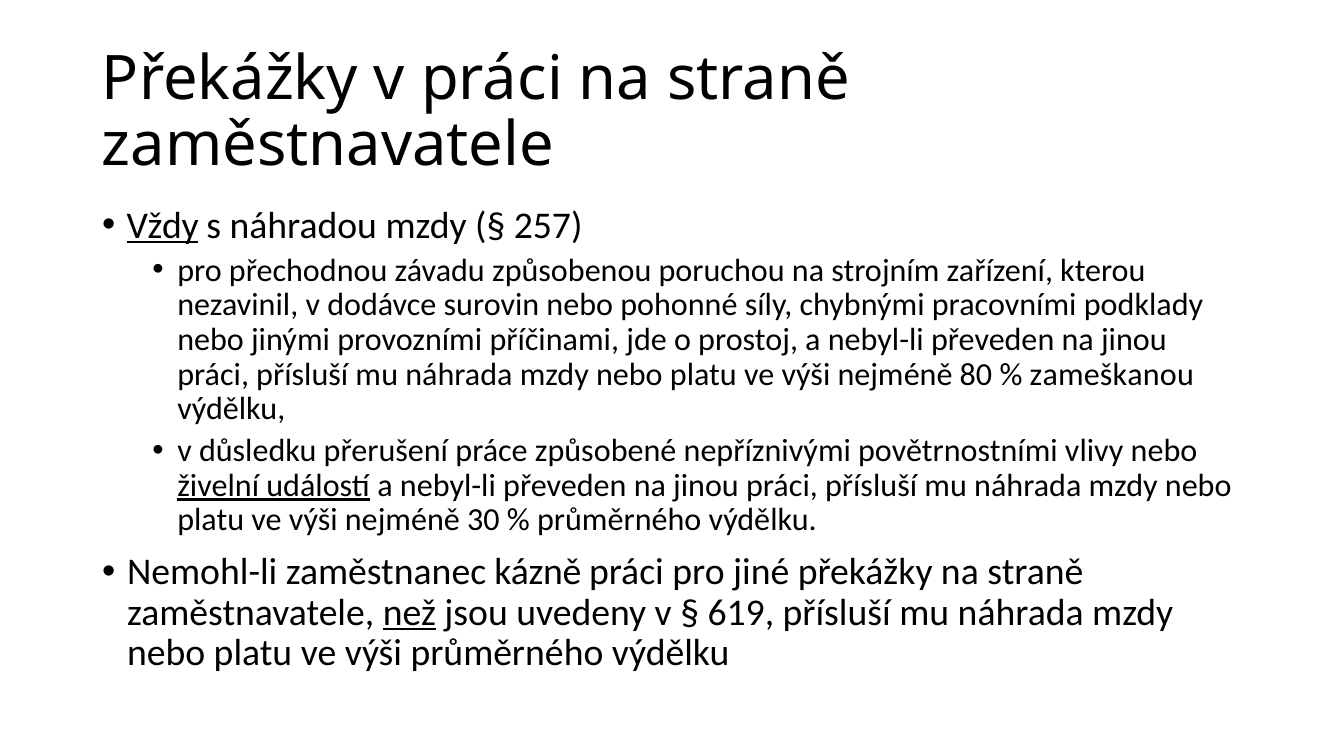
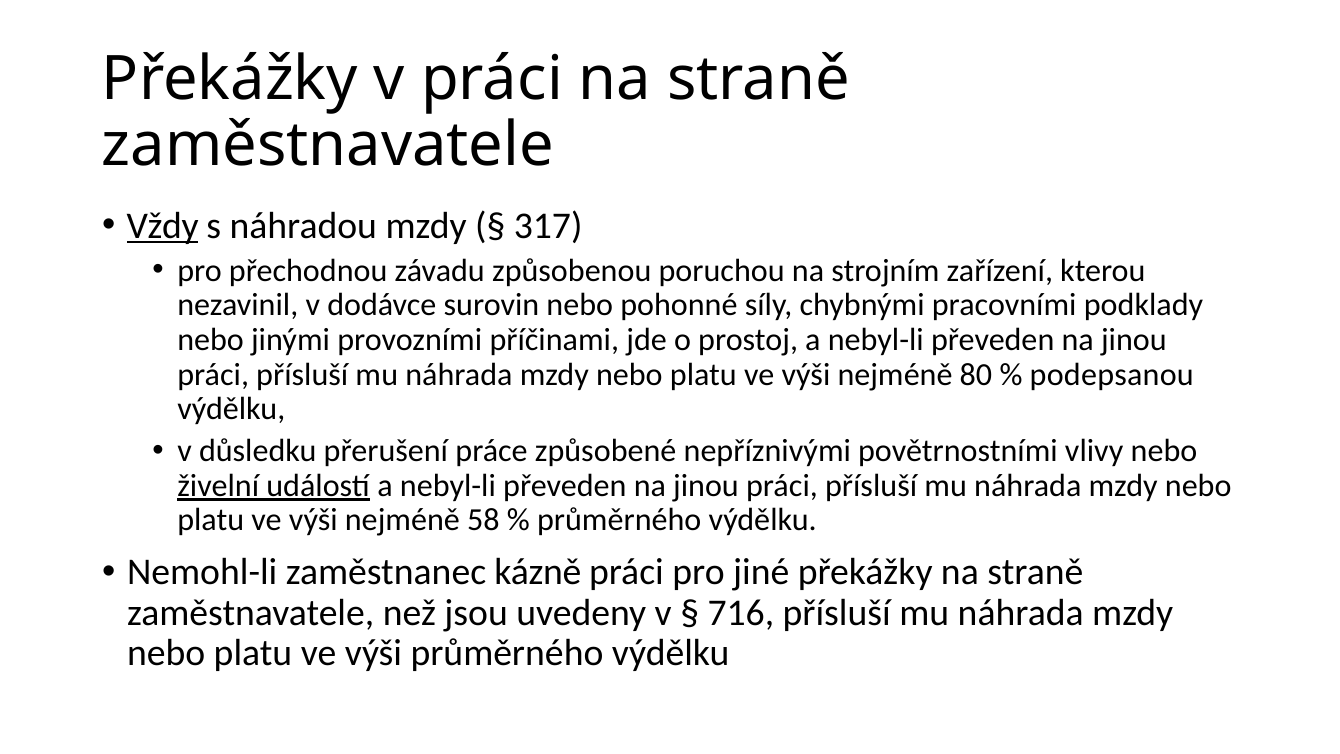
257: 257 -> 317 (548, 226)
zameškanou: zameškanou -> podepsanou (1112, 374)
30: 30 -> 58 (483, 520)
než underline: present -> none (409, 612)
619: 619 -> 716 (741, 612)
